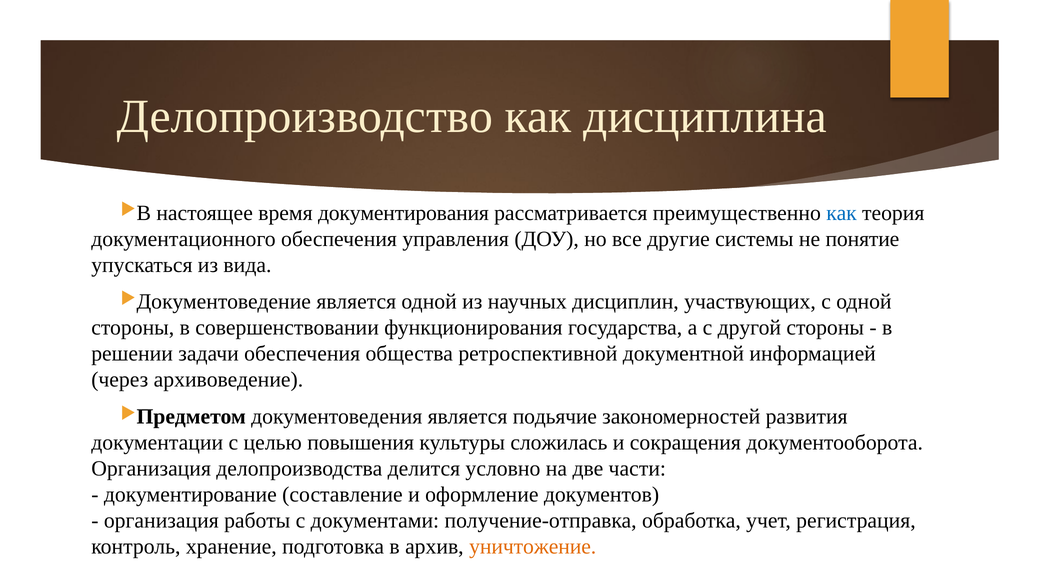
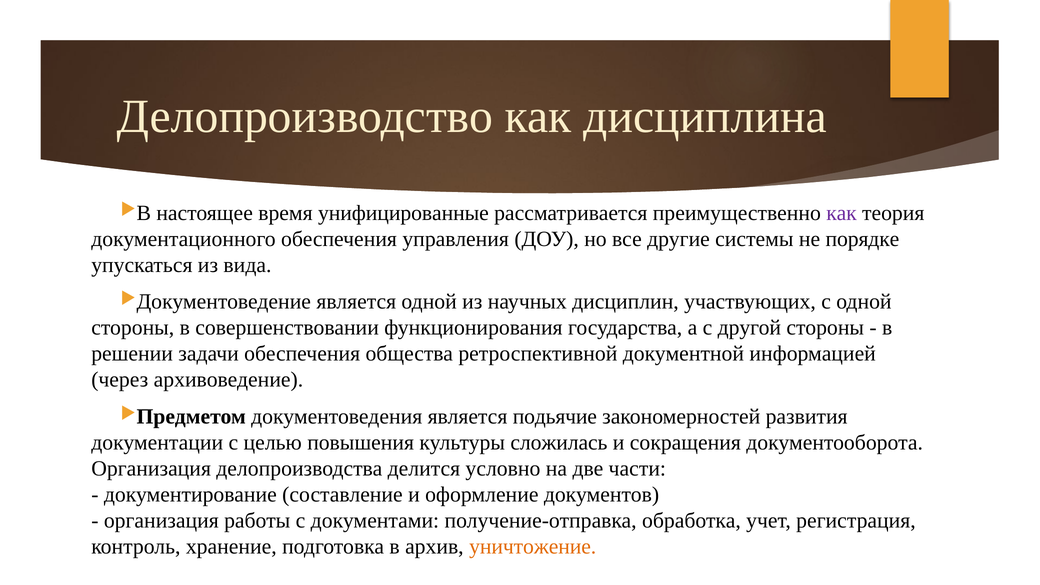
документирования: документирования -> унифицированные (403, 213)
как colour: blue -> purple (841, 213)
понятие: понятие -> порядке (862, 239)
